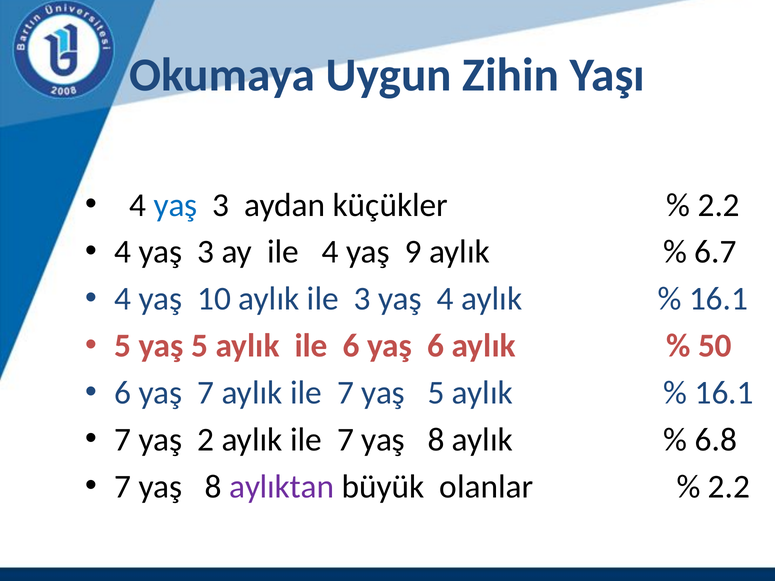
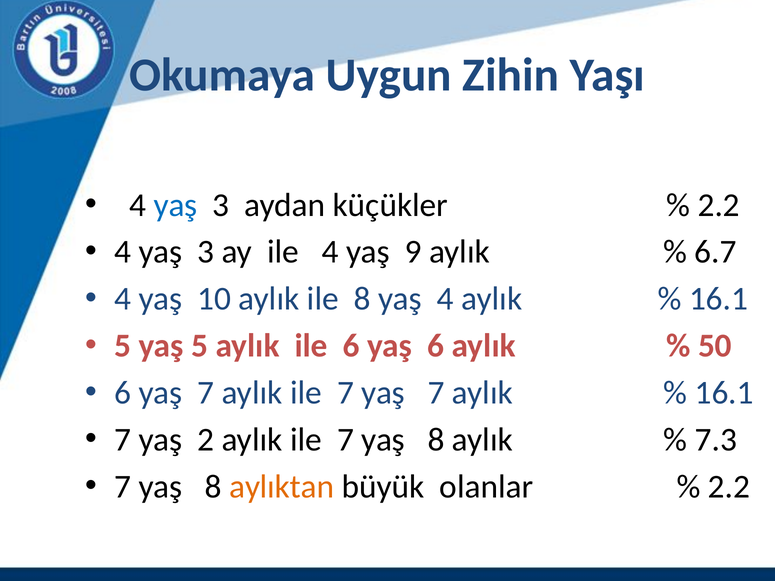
ile 3: 3 -> 8 (362, 299)
7 yaş 5: 5 -> 7 (436, 393)
6.8: 6.8 -> 7.3 (716, 440)
aylıktan colour: purple -> orange (282, 487)
